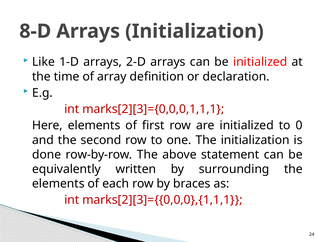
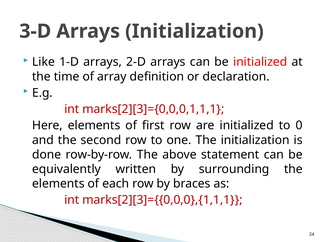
8-D: 8-D -> 3-D (35, 31)
